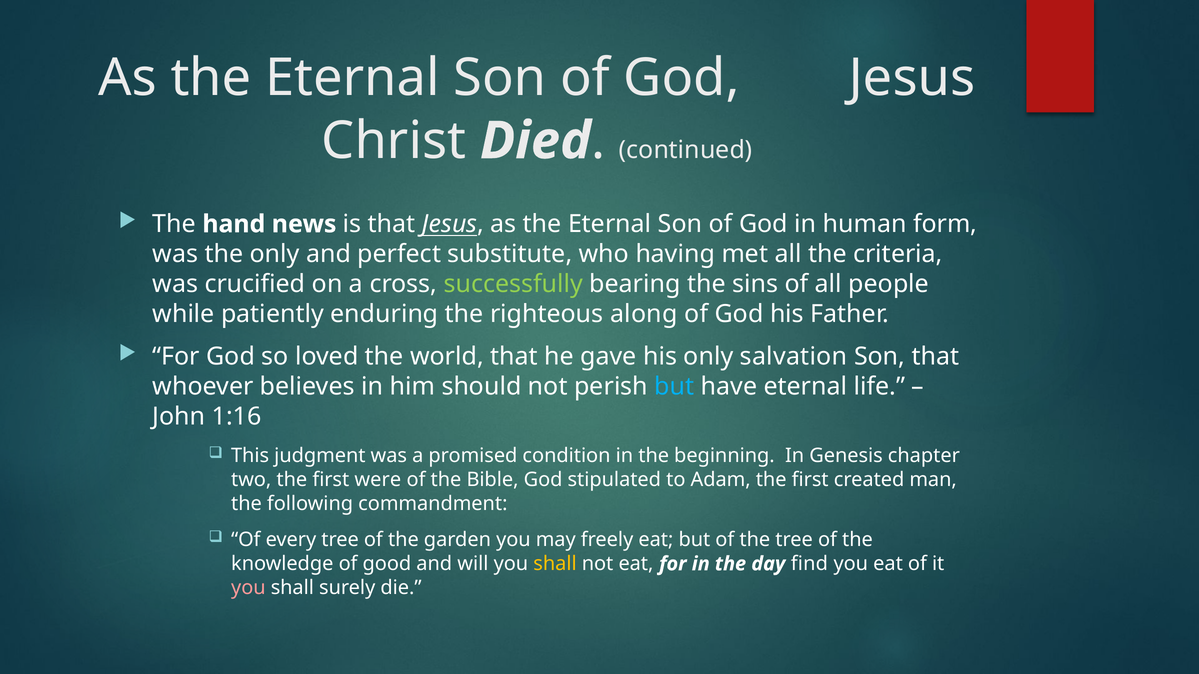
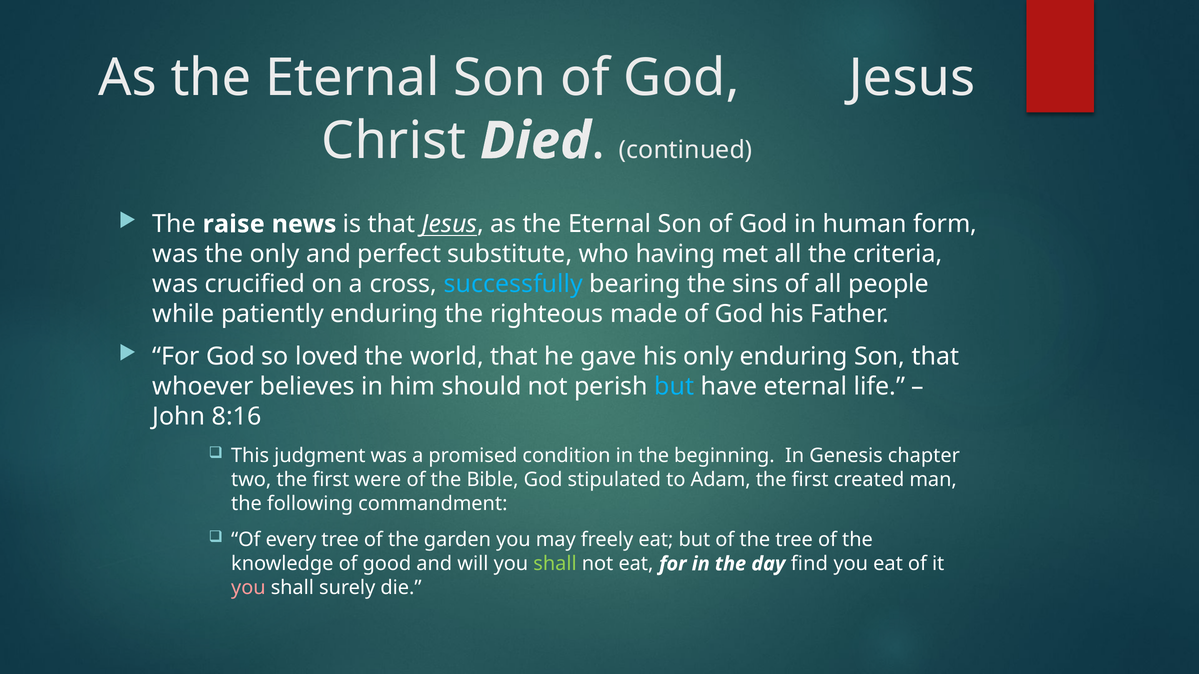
hand: hand -> raise (234, 224)
successfully colour: light green -> light blue (513, 284)
along: along -> made (644, 314)
only salvation: salvation -> enduring (794, 357)
1:16: 1:16 -> 8:16 (237, 417)
shall colour: yellow -> light green (555, 564)
